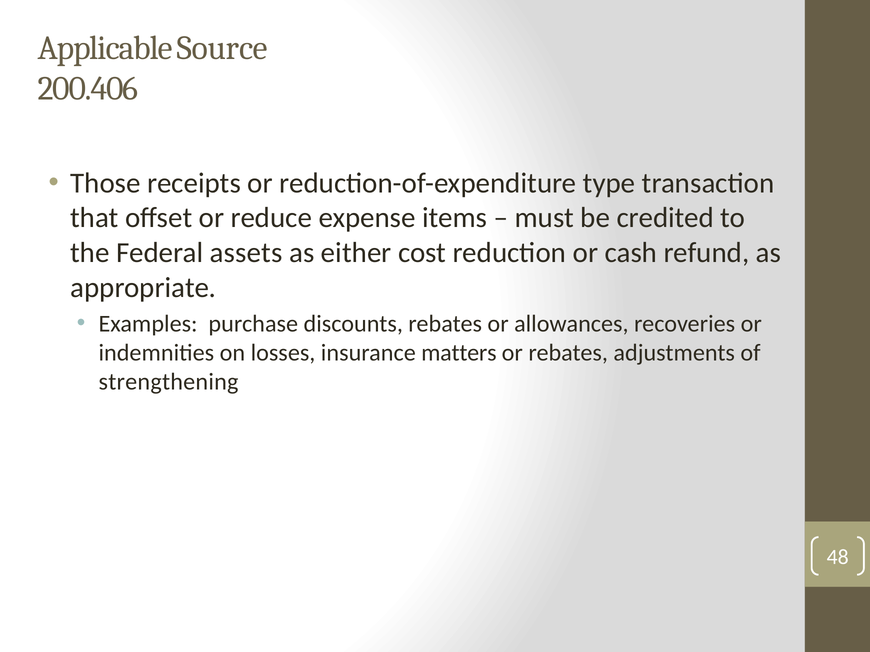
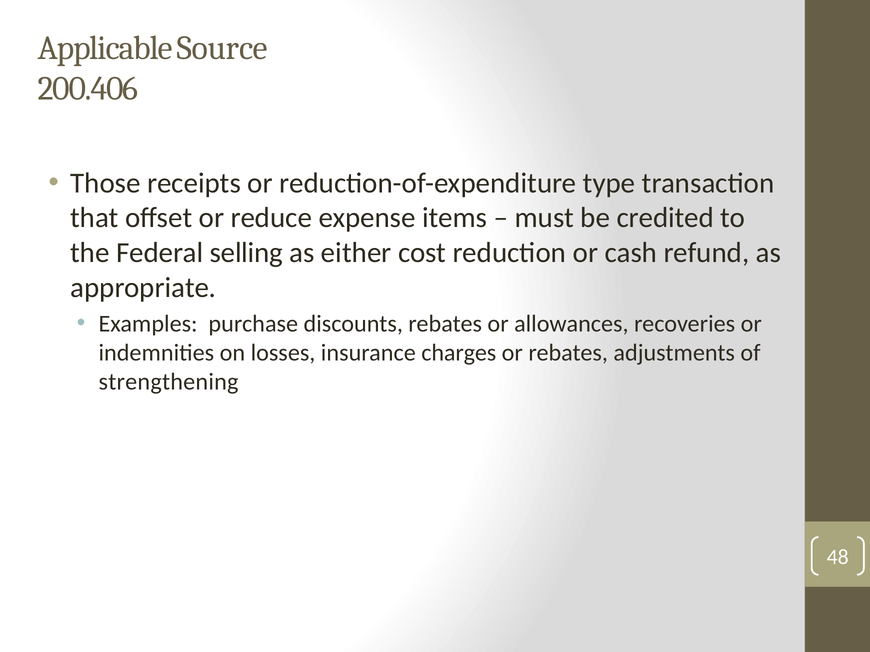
assets: assets -> selling (246, 253)
matters: matters -> charges (459, 353)
